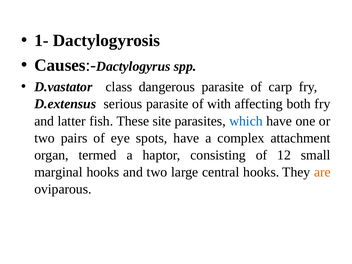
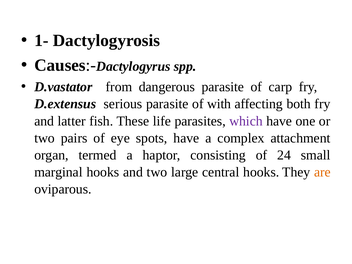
class: class -> from (119, 87)
site: site -> life (162, 121)
which colour: blue -> purple (246, 121)
12: 12 -> 24 (284, 155)
